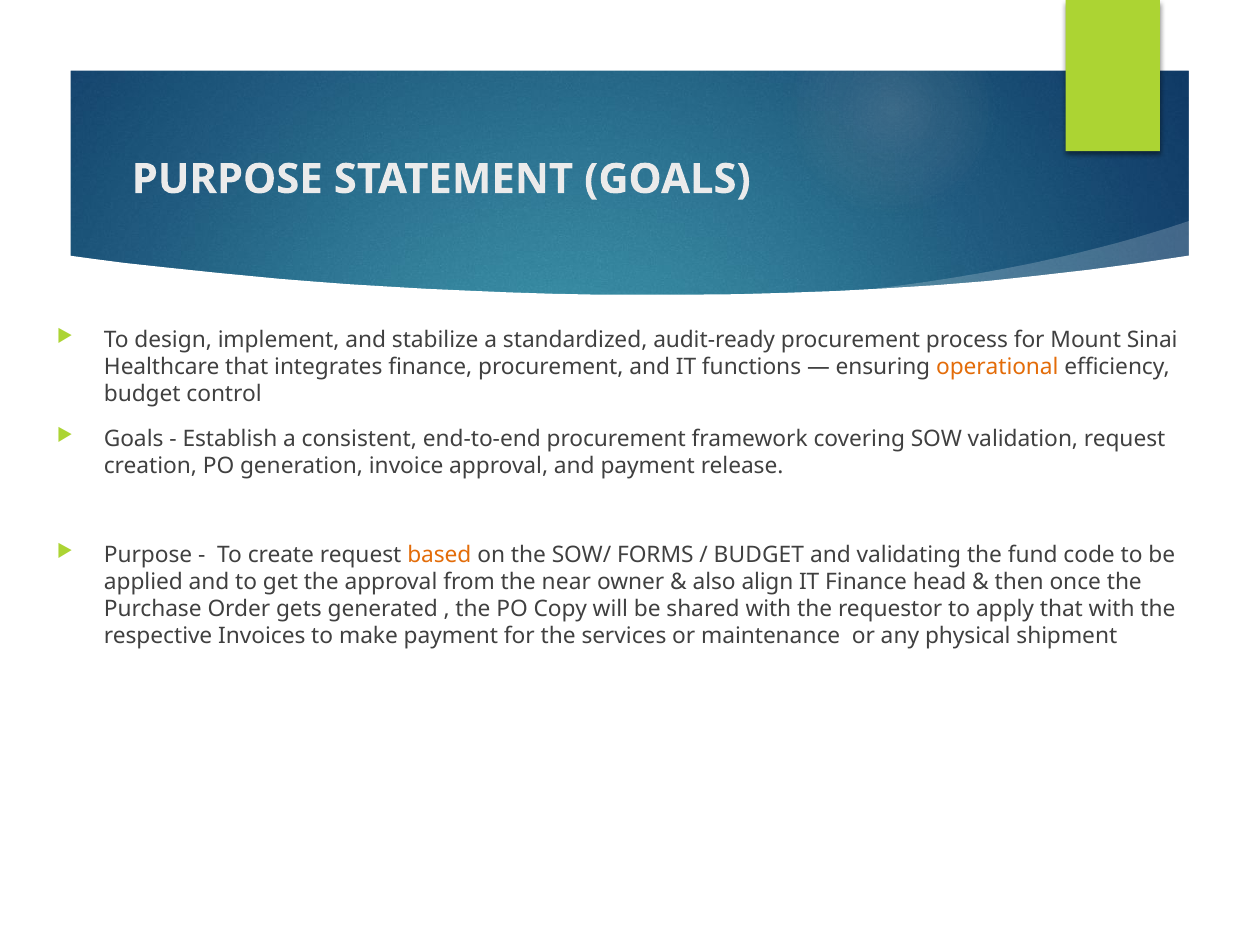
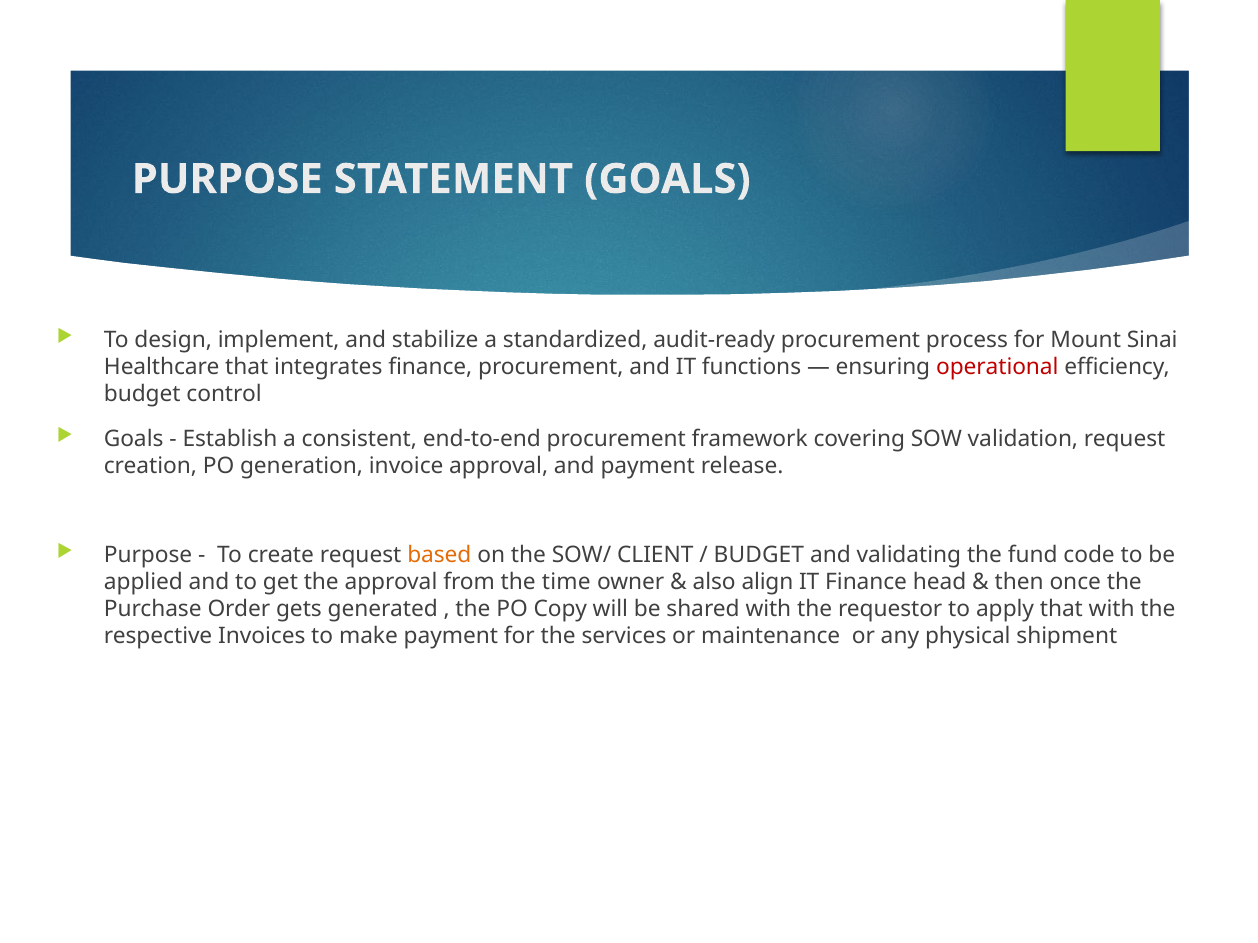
operational colour: orange -> red (997, 367)
FORMS: FORMS -> CLIENT (655, 555)
near: near -> time (566, 582)
